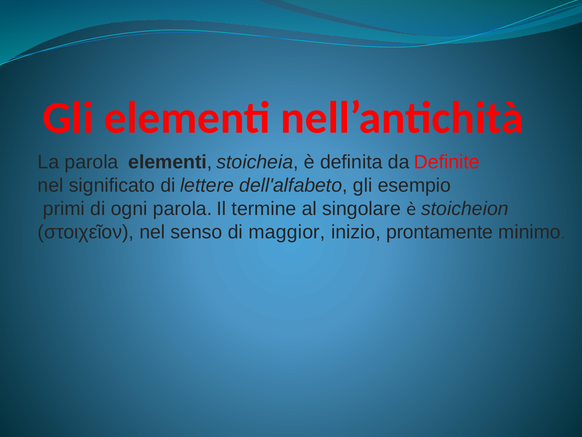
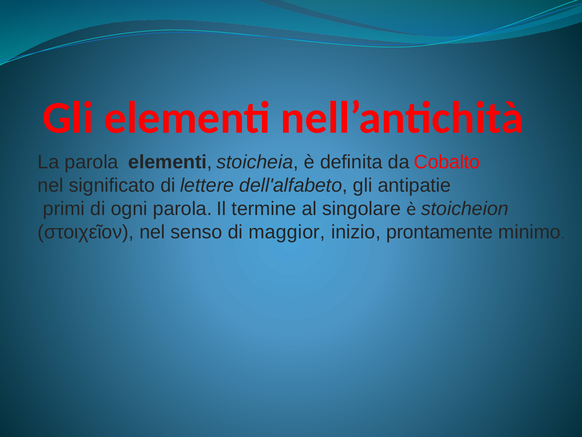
Definite: Definite -> Cobalto (447, 162)
esempio: esempio -> antipatie (414, 185)
